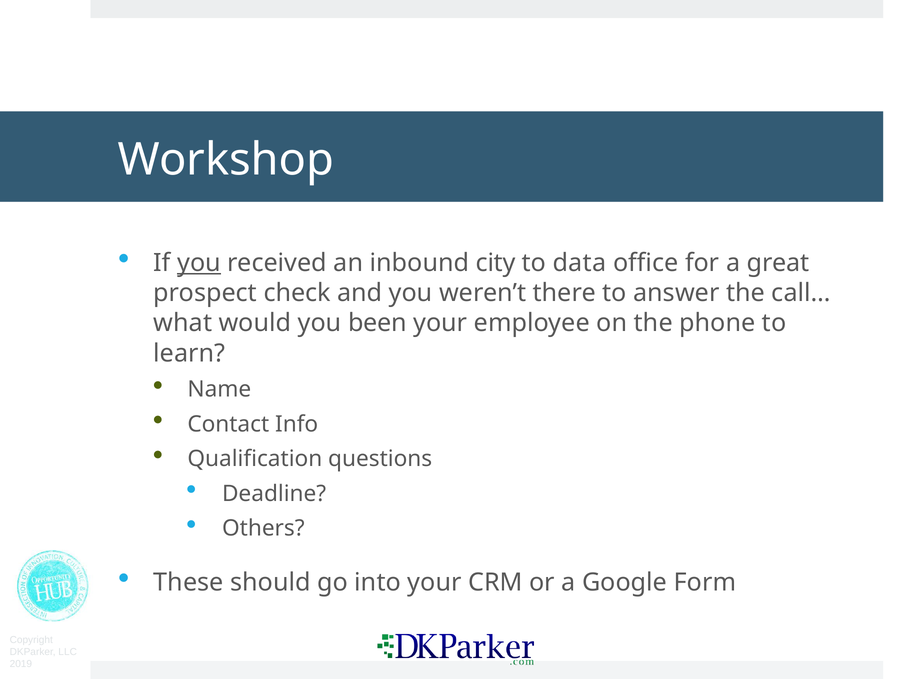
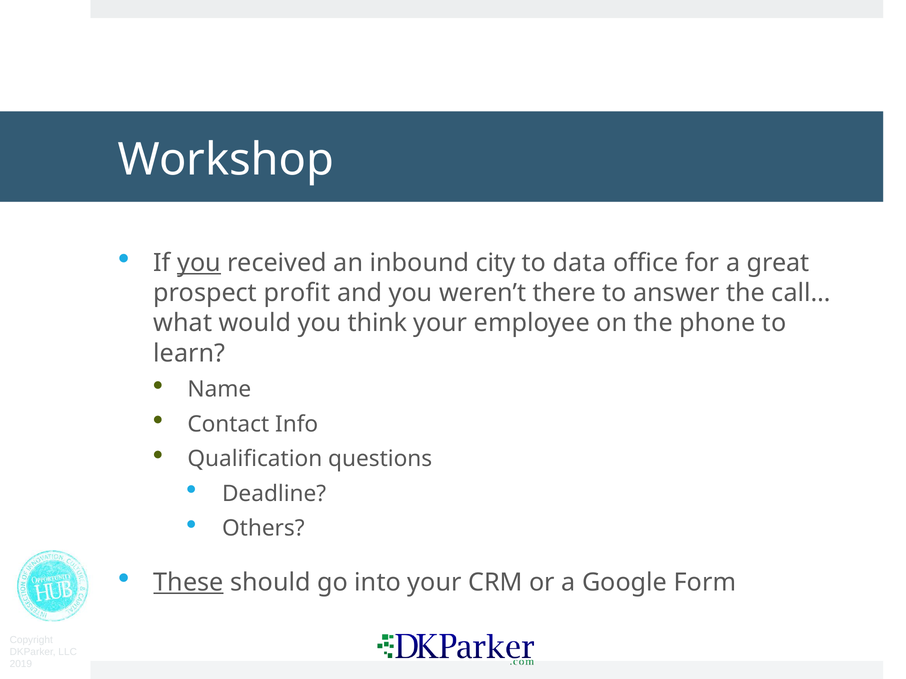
check: check -> profit (297, 293)
been: been -> think (378, 323)
These underline: none -> present (189, 583)
